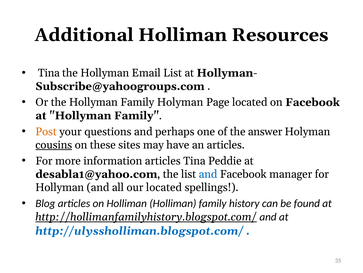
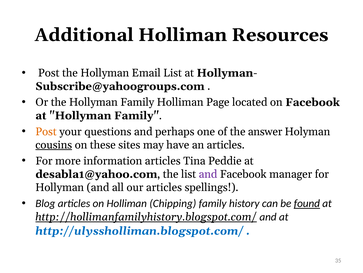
Tina: Tina -> Post (49, 73)
Family Holyman: Holyman -> Holliman (180, 102)
and colour: blue -> purple (208, 174)
our located: located -> articles (164, 187)
Holliman Holliman: Holliman -> Chipping (173, 203)
found underline: none -> present (307, 203)
